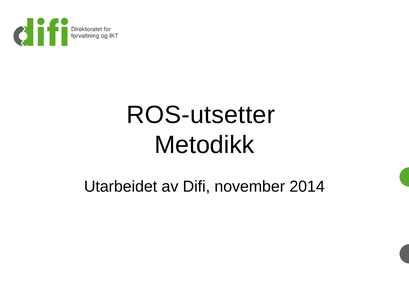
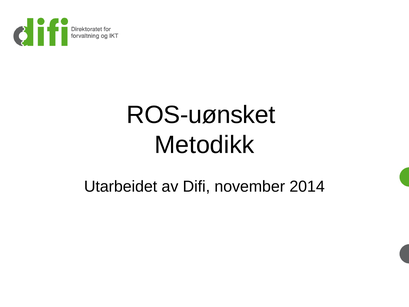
ROS-utsetter: ROS-utsetter -> ROS-uønsket (201, 115)
